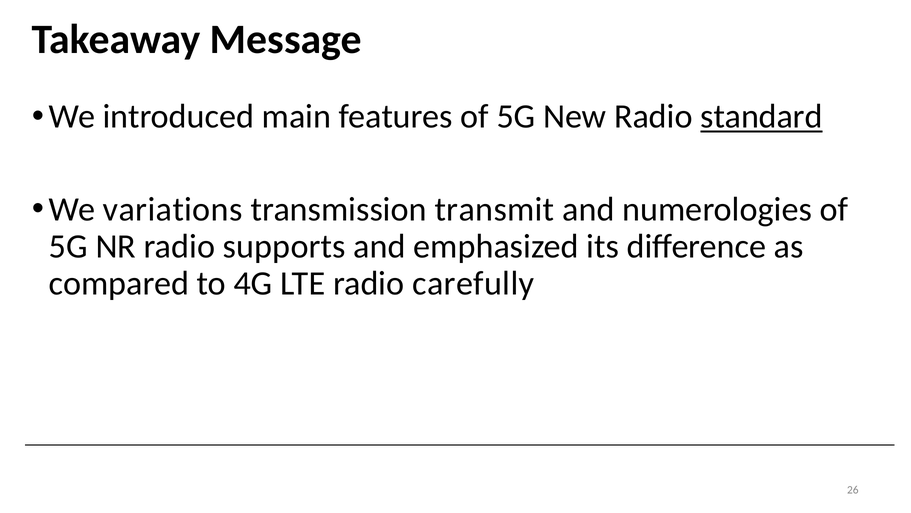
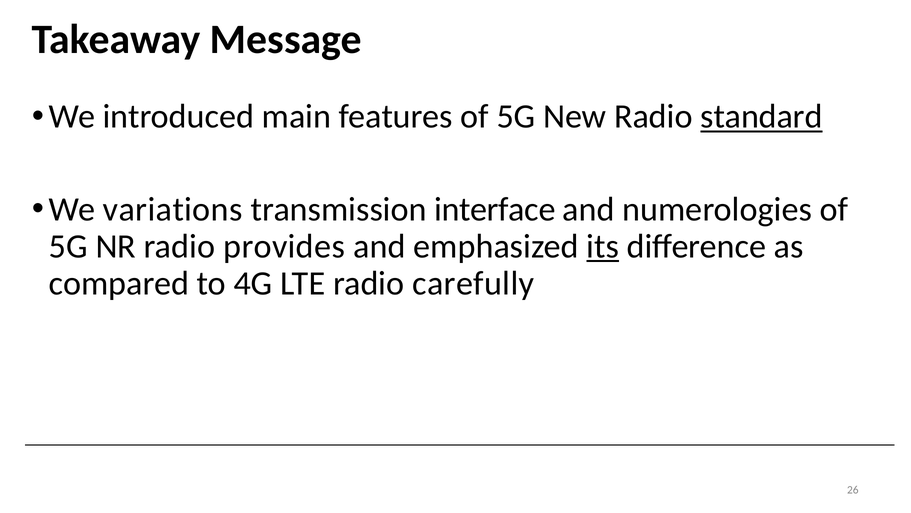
transmit: transmit -> interface (495, 209)
supports: supports -> provides (284, 246)
its underline: none -> present (603, 246)
